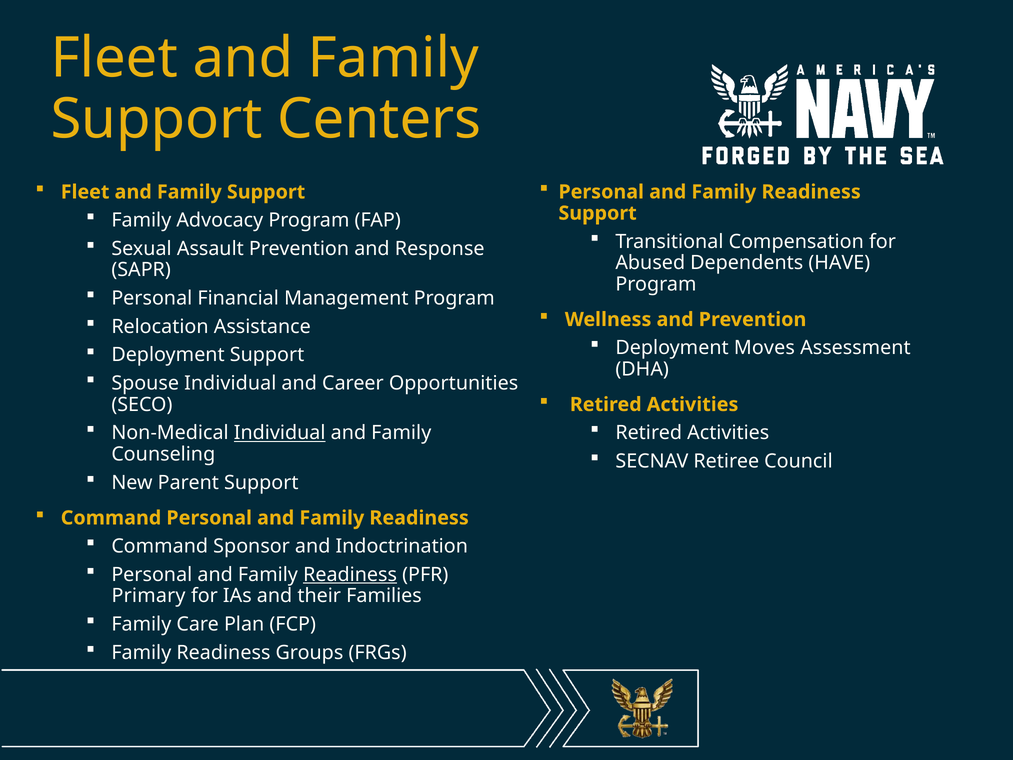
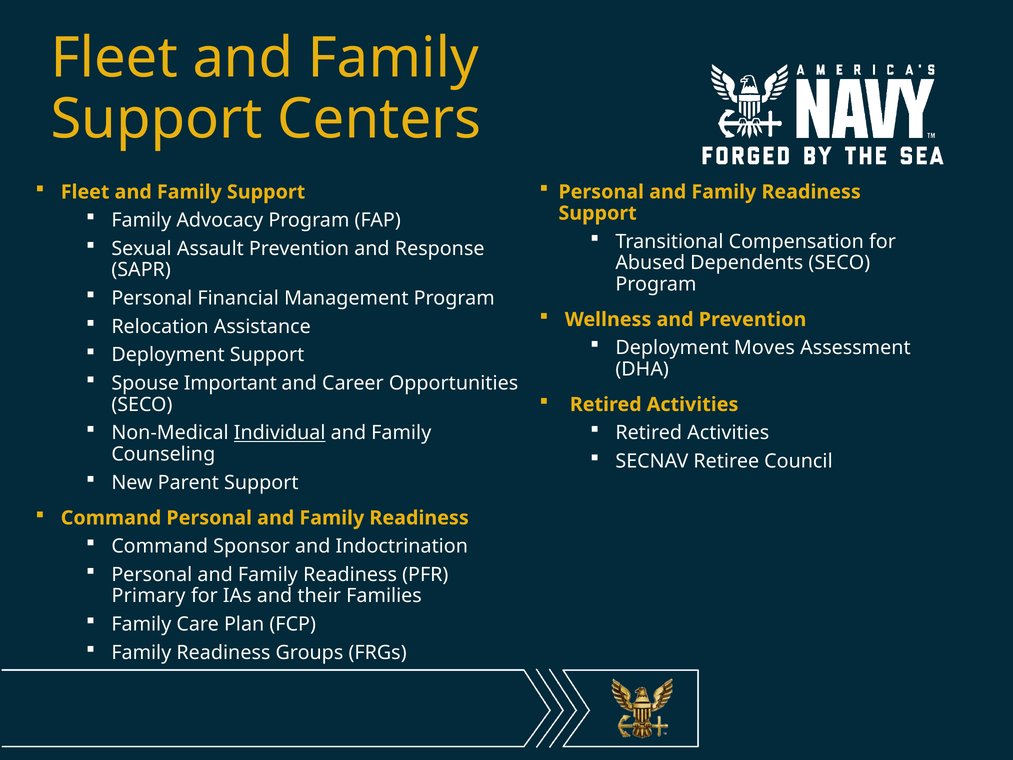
Dependents HAVE: HAVE -> SECO (839, 263)
Spouse Individual: Individual -> Important (230, 383)
Readiness underline: present -> none (350, 574)
